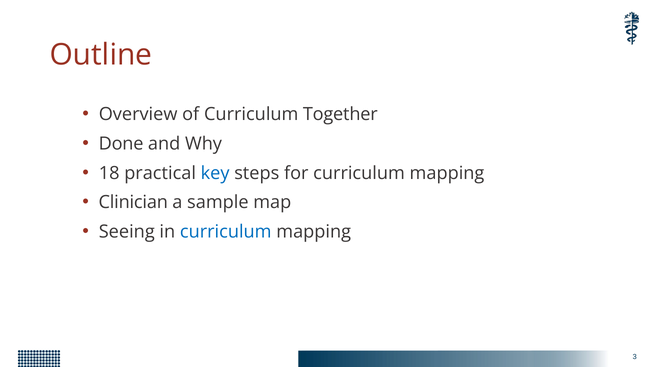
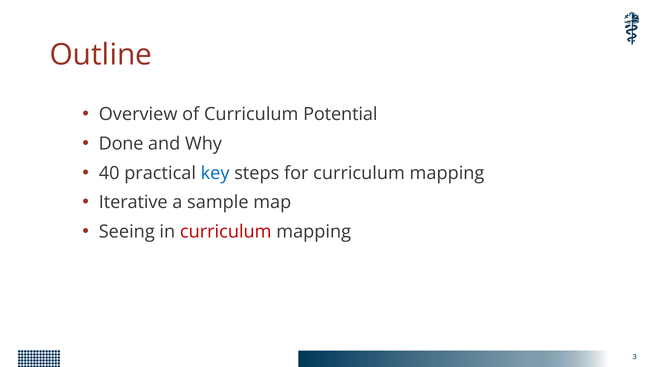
Together: Together -> Potential (340, 115)
18: 18 -> 40 (109, 173)
Clinician: Clinician -> Iterative (133, 203)
curriculum colour: blue -> red (226, 232)
